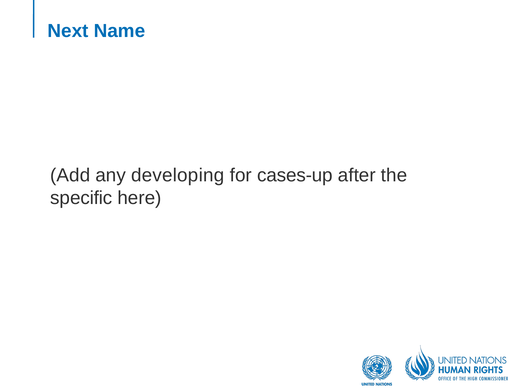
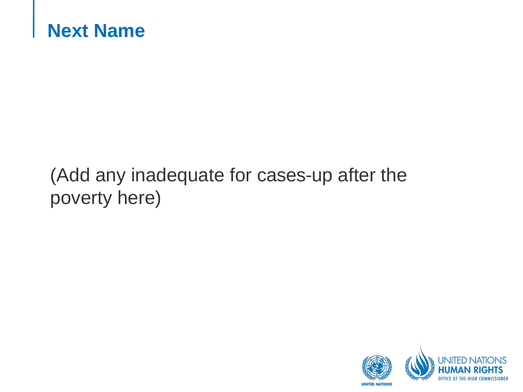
developing: developing -> inadequate (178, 175)
specific: specific -> poverty (81, 198)
